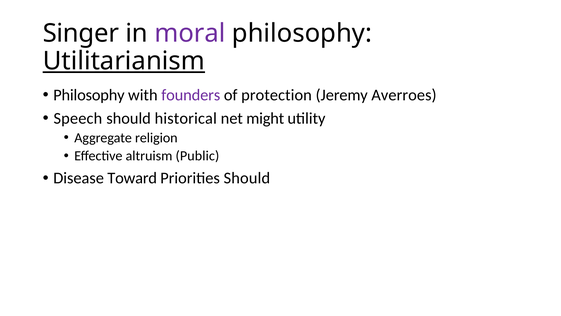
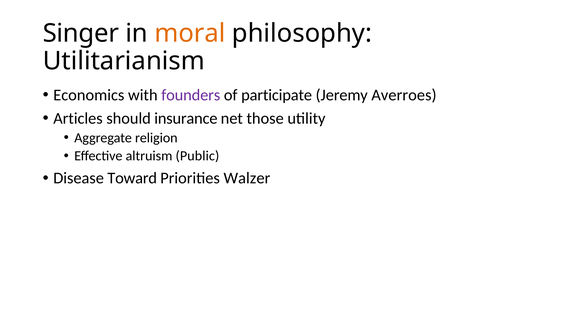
moral colour: purple -> orange (190, 33)
Utilitarianism underline: present -> none (124, 61)
Philosophy: Philosophy -> Economics (89, 95)
protection: protection -> participate (277, 95)
Speech: Speech -> Articles (78, 118)
historical: historical -> insurance (186, 118)
might: might -> those (265, 118)
Priorities Should: Should -> Walzer (247, 178)
